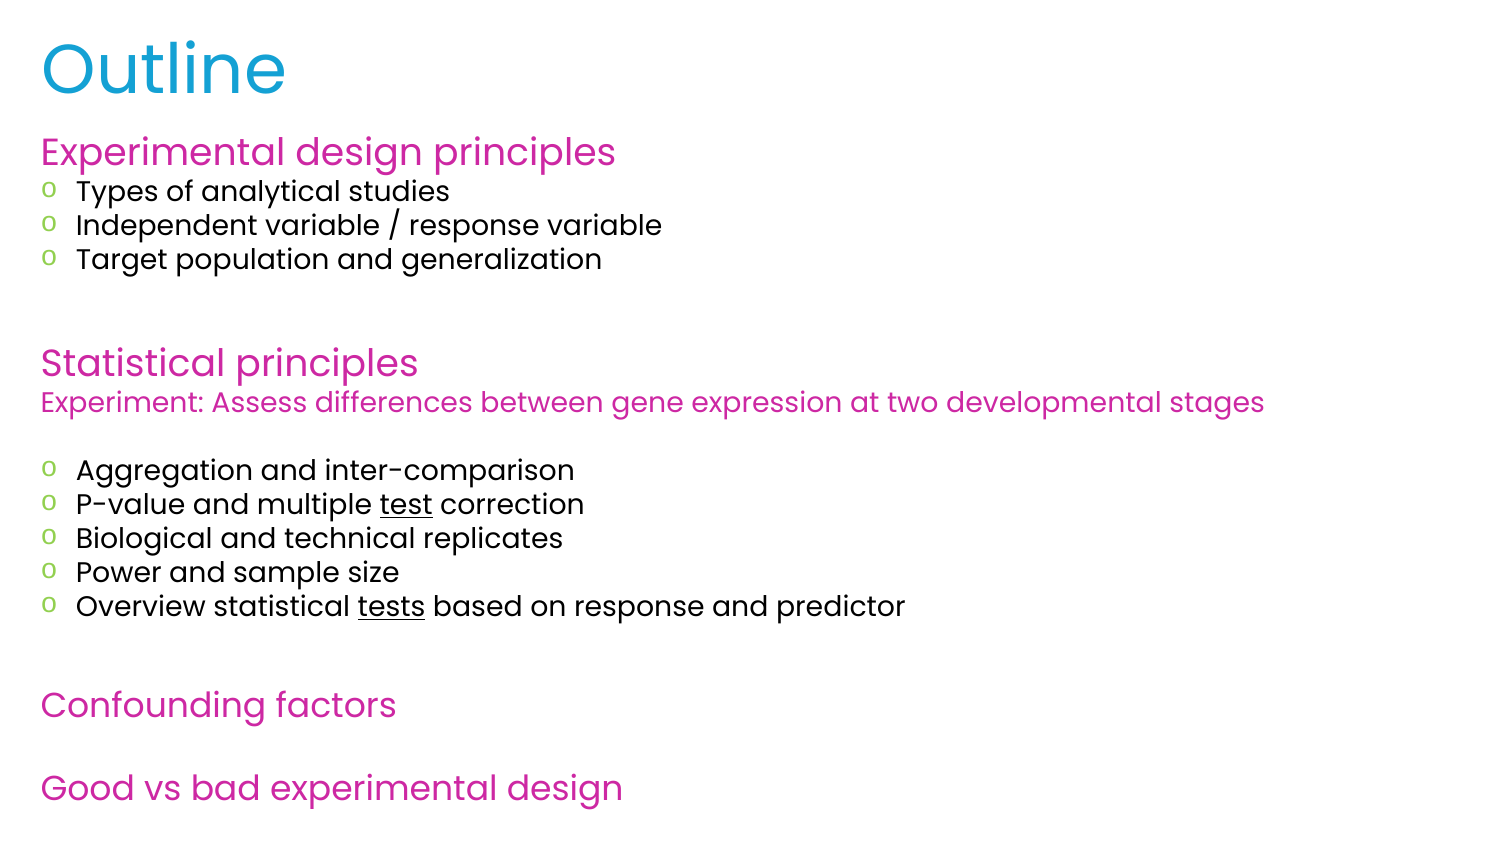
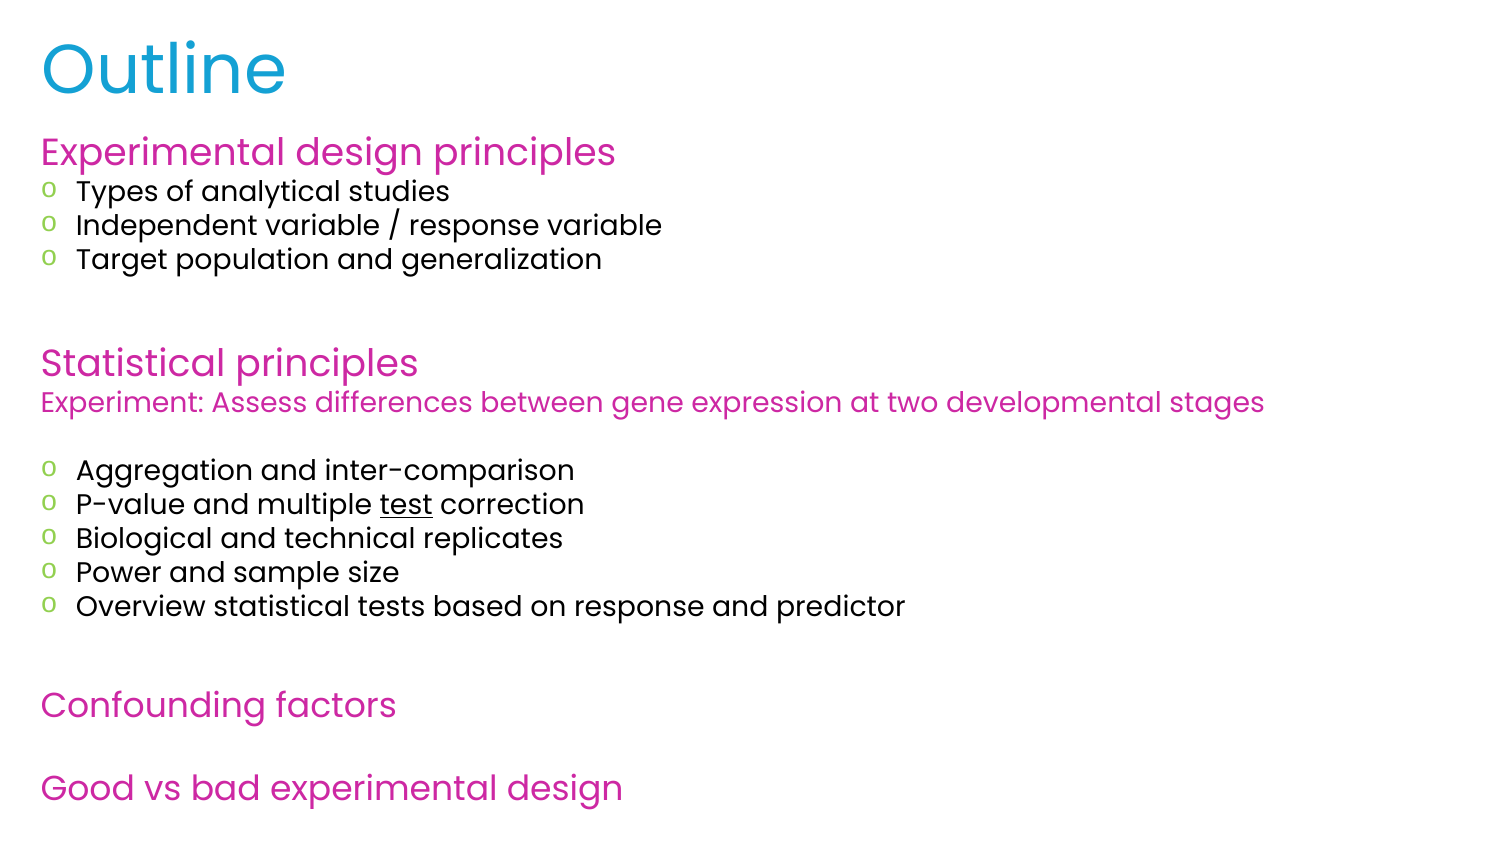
tests underline: present -> none (392, 607)
